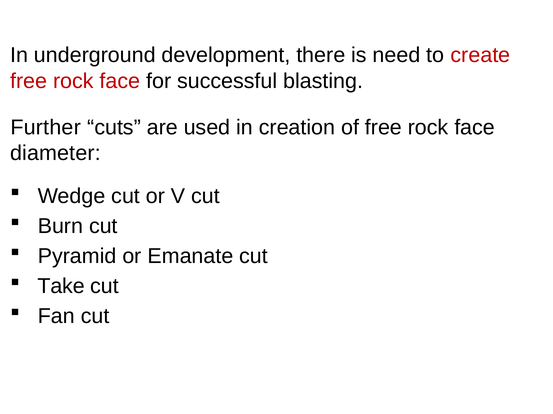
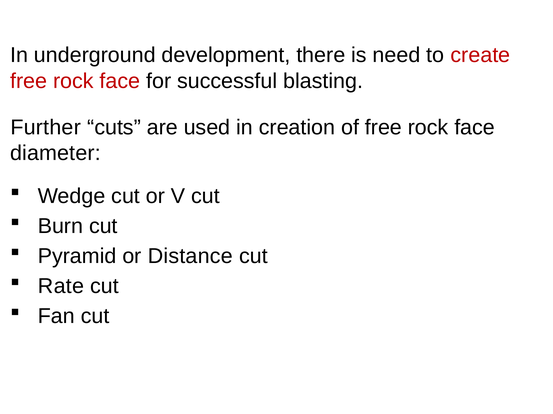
Emanate: Emanate -> Distance (190, 257)
Take: Take -> Rate (61, 287)
